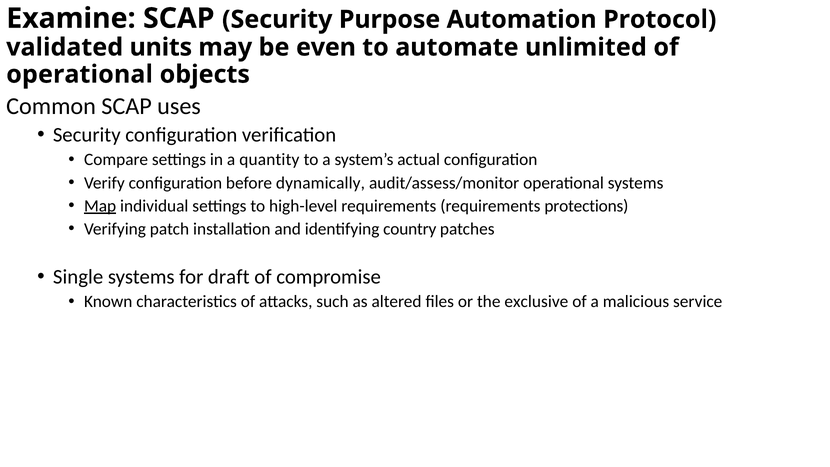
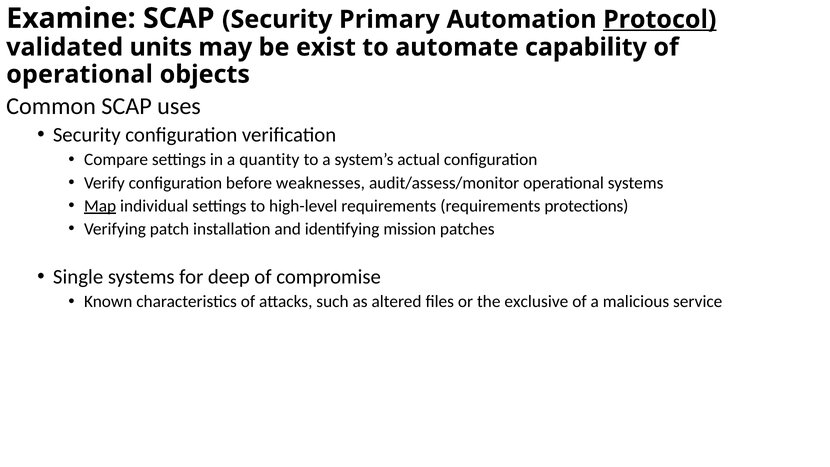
Purpose: Purpose -> Primary (389, 19)
Protocol underline: none -> present (660, 19)
even: even -> exist (326, 47)
unlimited: unlimited -> capability (586, 47)
dynamically: dynamically -> weaknesses (320, 183)
country: country -> mission (410, 229)
draft: draft -> deep (229, 277)
